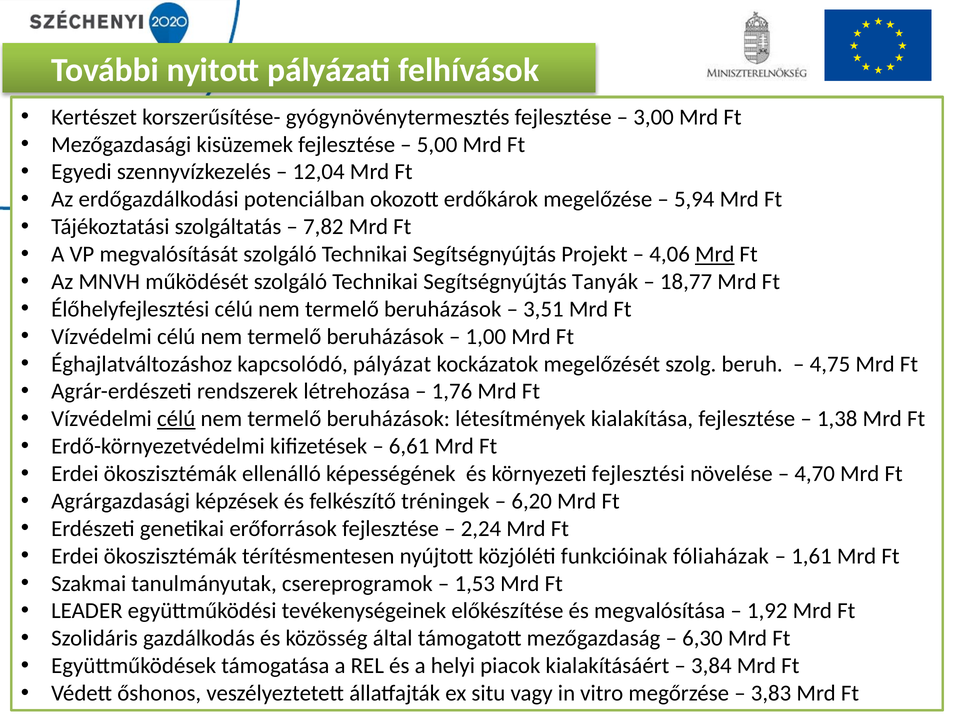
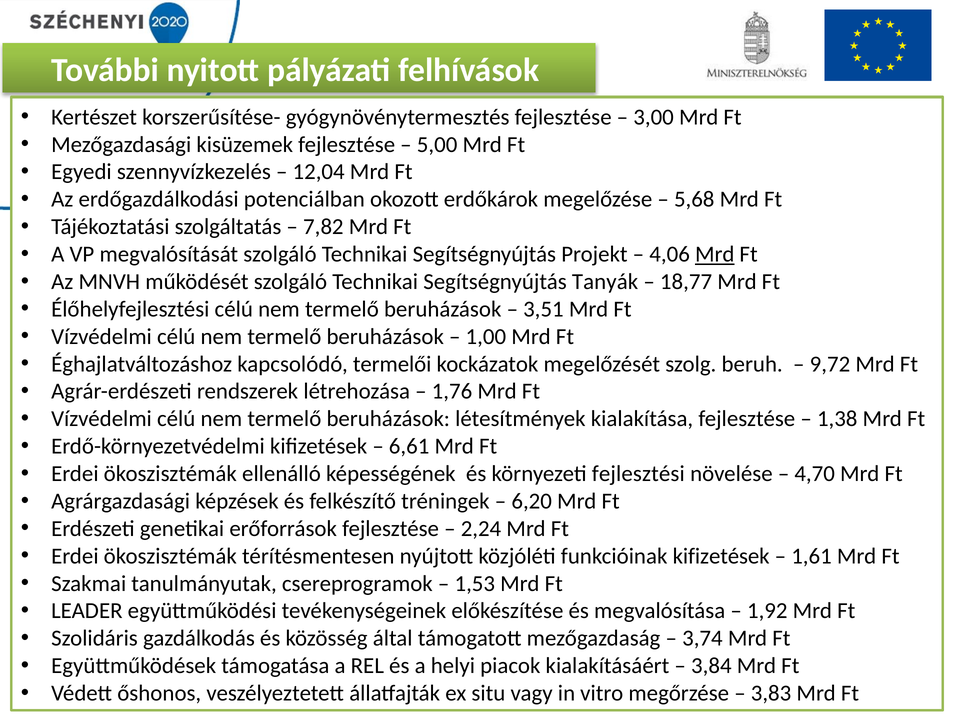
5,94: 5,94 -> 5,68 (694, 199)
pályázat: pályázat -> termelői (392, 364)
4,75: 4,75 -> 9,72 (830, 364)
célú underline: present -> none (176, 419)
funkcióinak fóliaházak: fóliaházak -> kifizetések (721, 556)
6,30: 6,30 -> 3,74 (702, 638)
